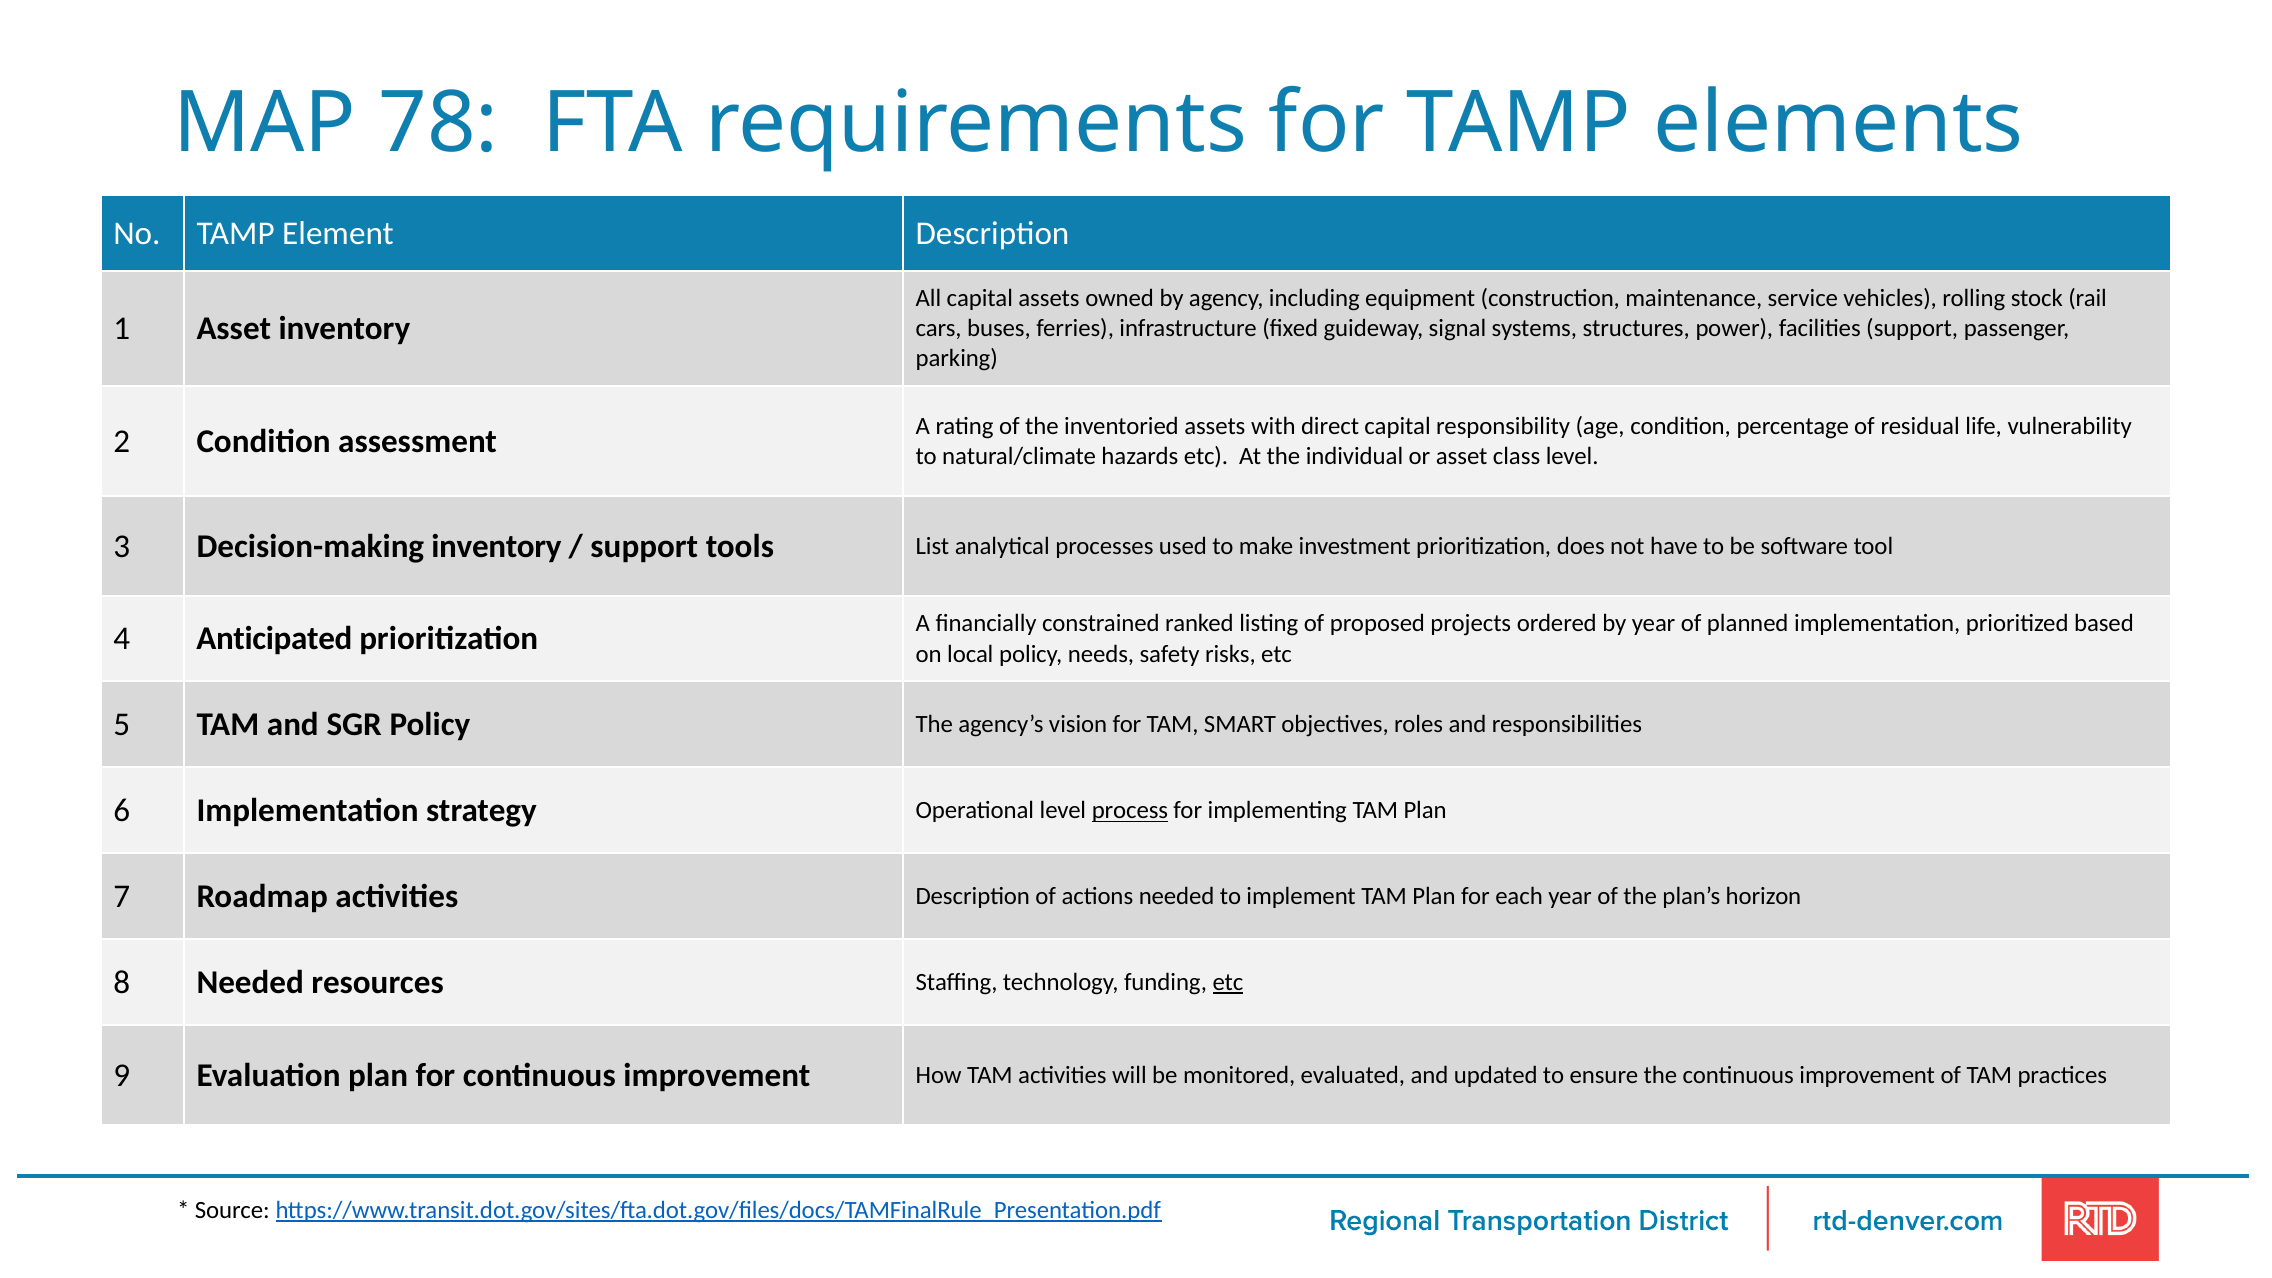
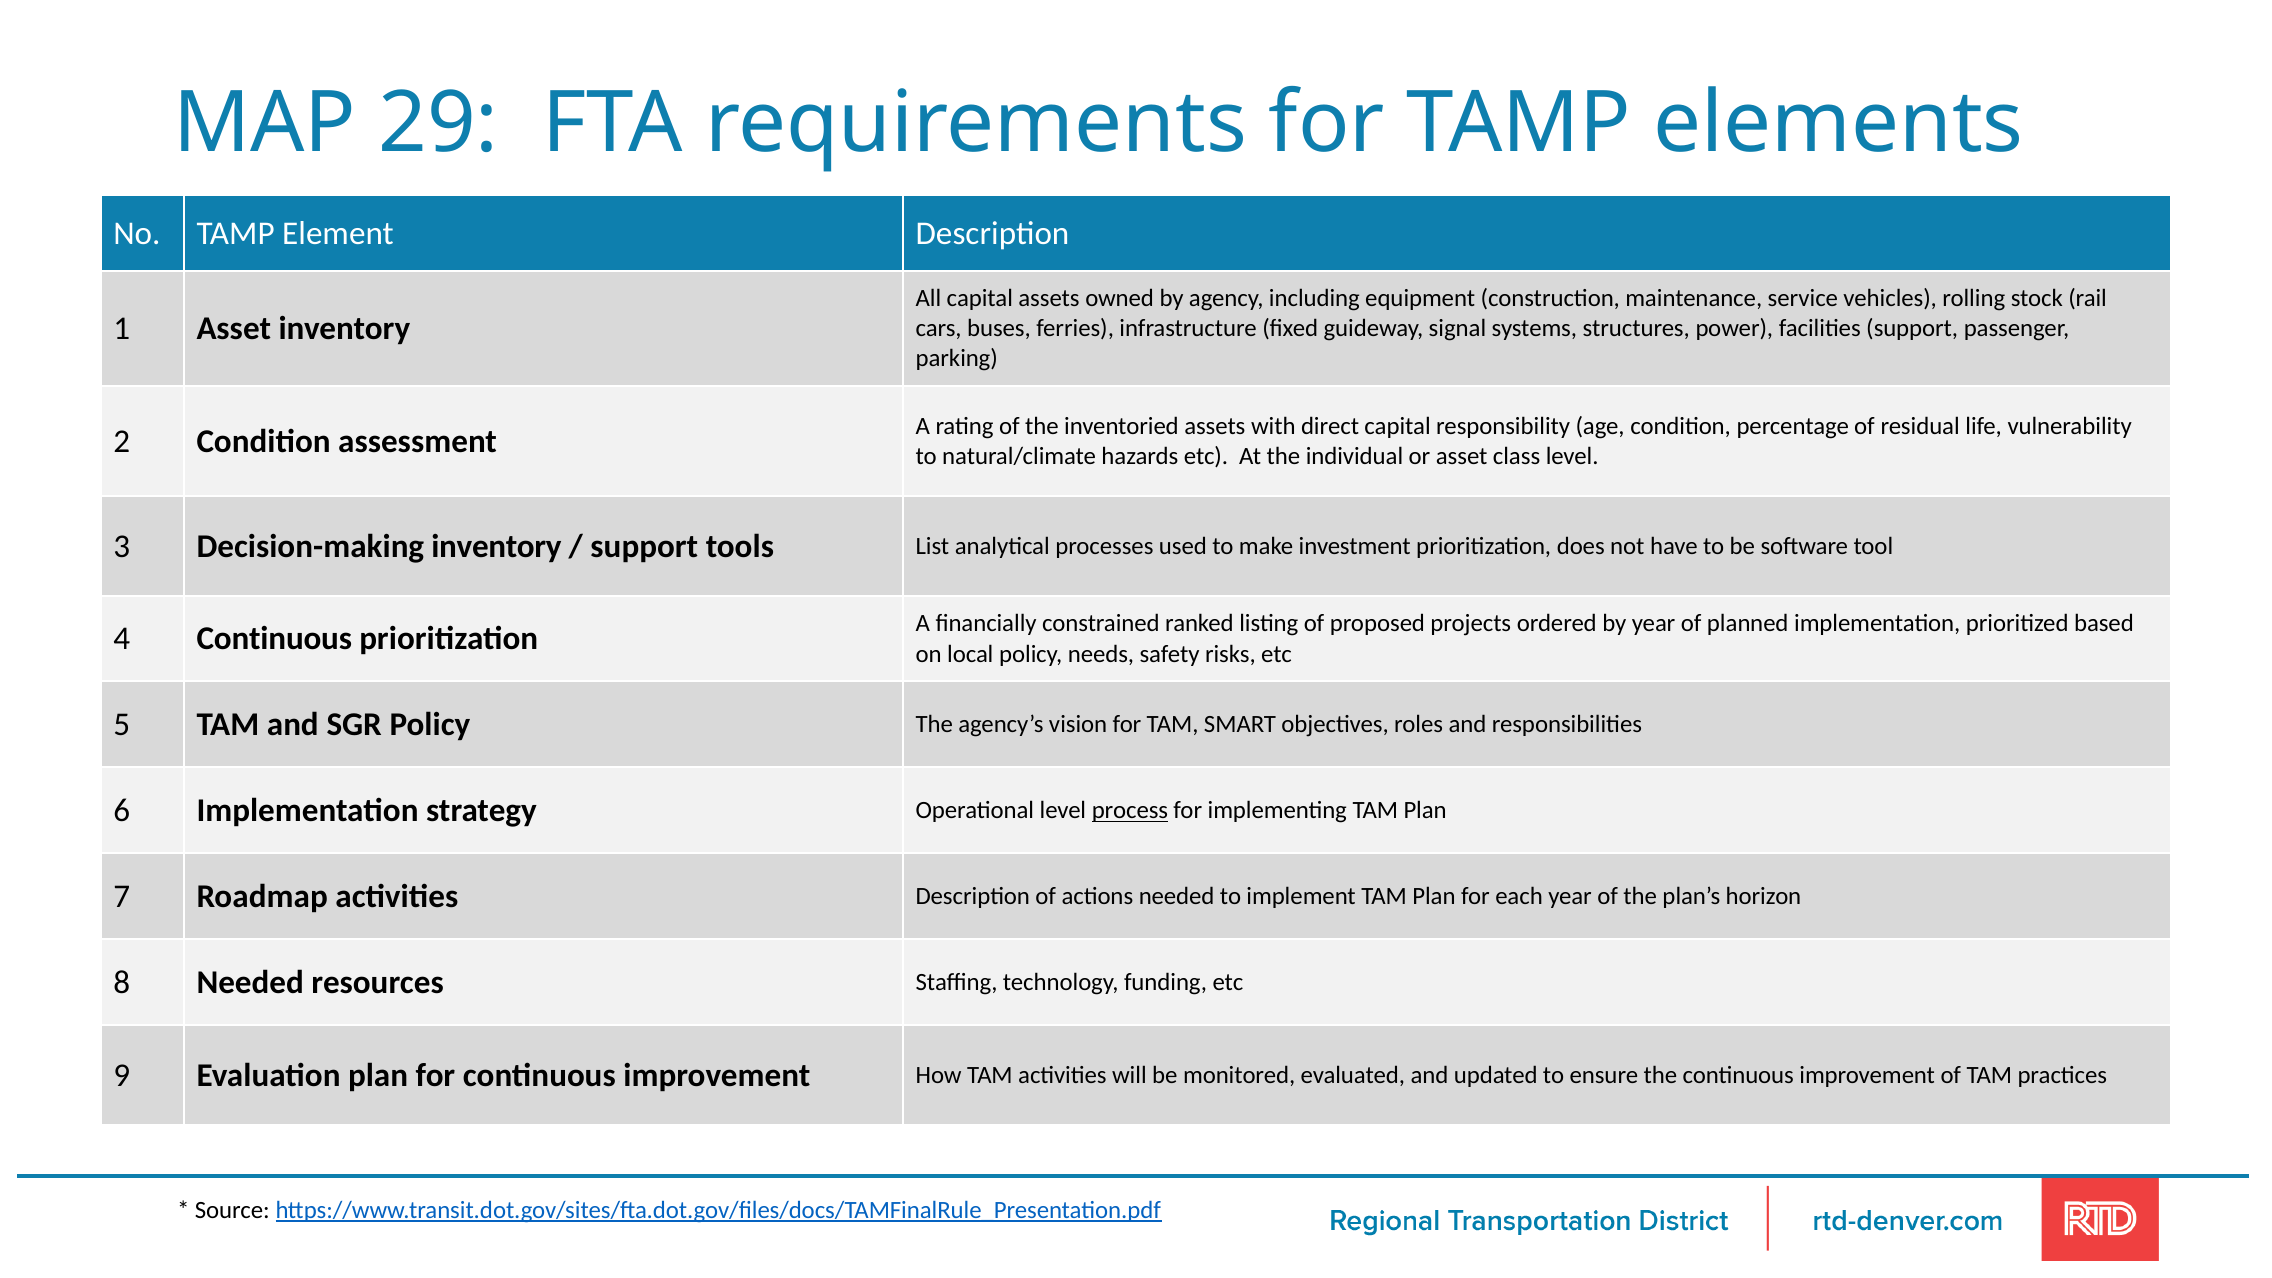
78: 78 -> 29 (439, 123)
4 Anticipated: Anticipated -> Continuous (274, 639)
etc underline: present -> none (1228, 983)
